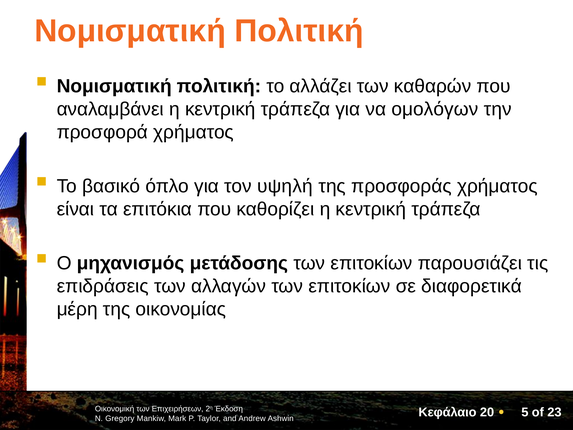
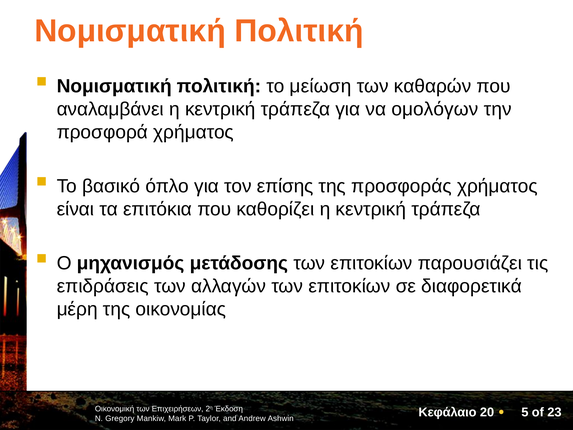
αλλάζει: αλλάζει -> μείωση (321, 86)
υψηλή: υψηλή -> επίσης (285, 186)
